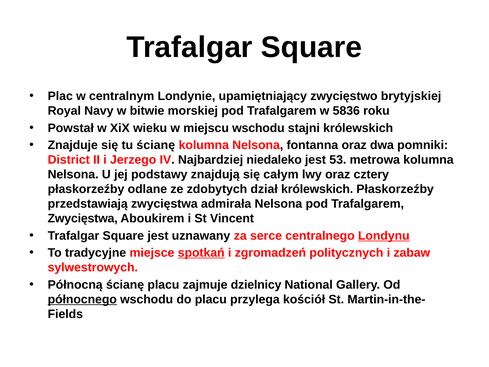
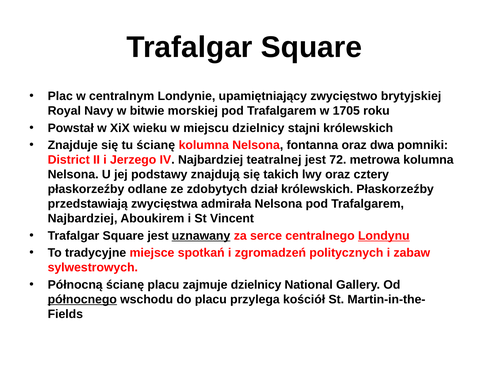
5836: 5836 -> 1705 (346, 111)
miejscu wschodu: wschodu -> dzielnicy (258, 128)
niedaleko: niedaleko -> teatralnej (274, 160)
53: 53 -> 72 (338, 160)
całym: całym -> takich (281, 174)
Zwycięstwa: Zwycięstwa -> Najbardziej (83, 218)
uznawany underline: none -> present (201, 236)
spotkań underline: present -> none (201, 253)
